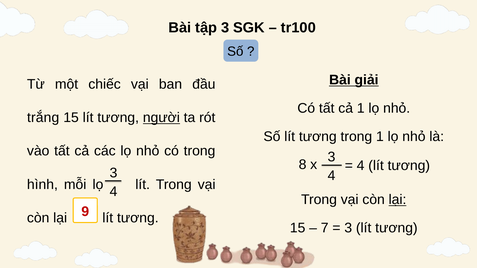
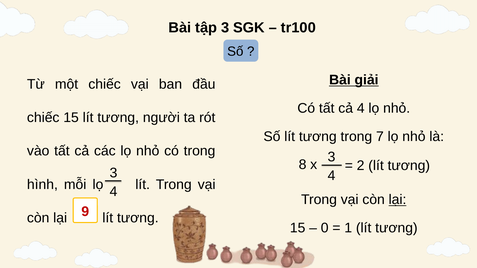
cả 1: 1 -> 4 (361, 108)
trắng: trắng -> chiếc (43, 118)
người underline: present -> none (161, 118)
trong 1: 1 -> 7 (380, 137)
4: 4 -> 2 (361, 166)
7: 7 -> 0 (325, 228)
3: 3 -> 1 (348, 228)
